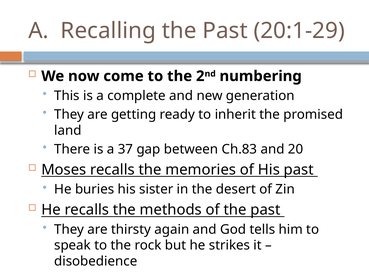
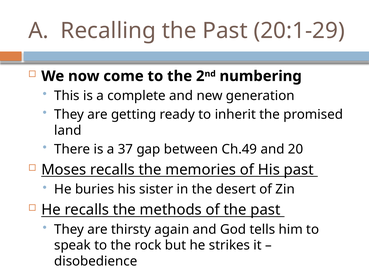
Ch.83: Ch.83 -> Ch.49 (239, 150)
